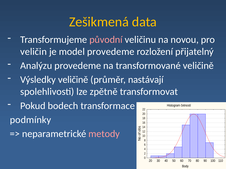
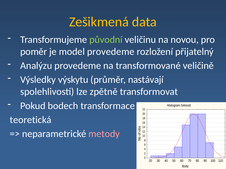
původní colour: pink -> light green (106, 40)
veličin: veličin -> poměr (34, 52)
Výsledky veličině: veličině -> výskytu (73, 80)
podmínky: podmínky -> teoretická (31, 120)
